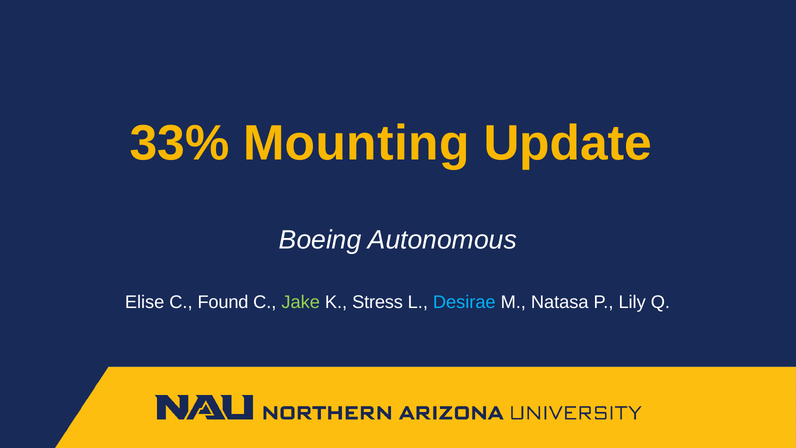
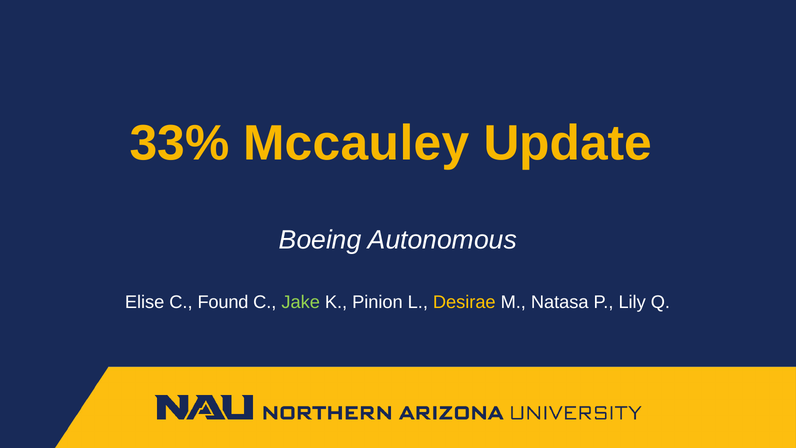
Mounting: Mounting -> Mccauley (356, 143)
Stress: Stress -> Pinion (377, 302)
Desirae colour: light blue -> yellow (464, 302)
